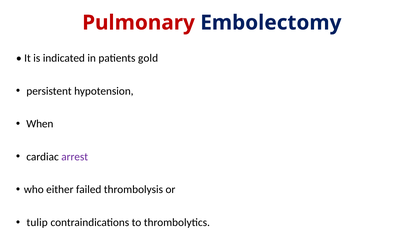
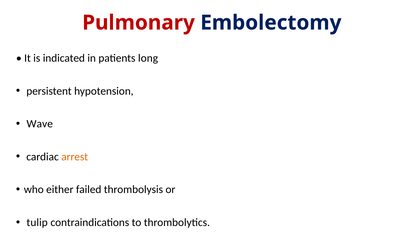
gold: gold -> long (148, 58)
When: When -> Wave (40, 124)
arrest colour: purple -> orange (75, 157)
